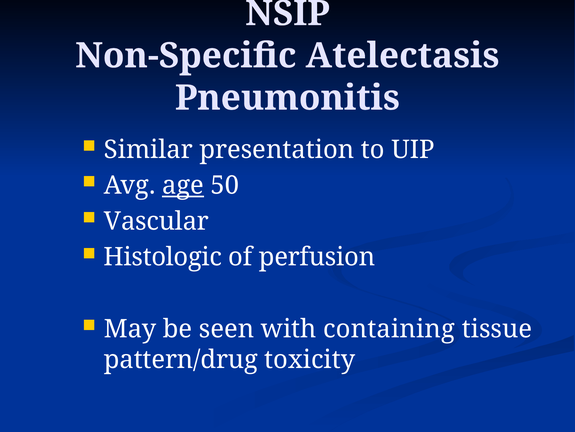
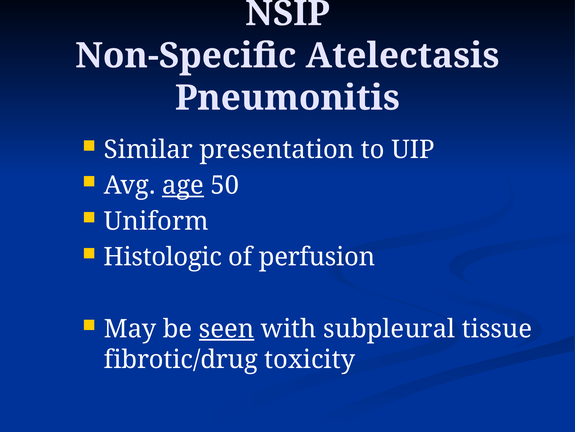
Vascular: Vascular -> Uniform (156, 221)
seen underline: none -> present (227, 328)
containing: containing -> subpleural (389, 328)
pattern/drug: pattern/drug -> fibrotic/drug (181, 359)
